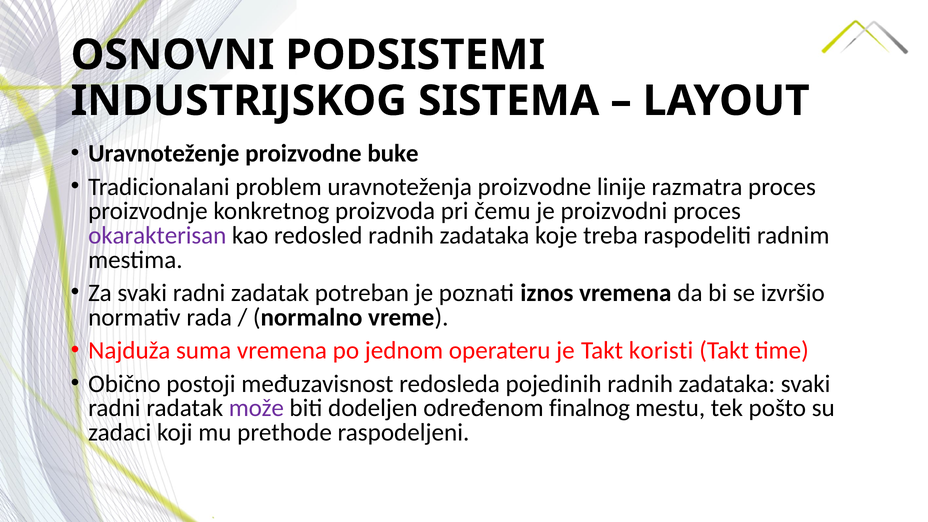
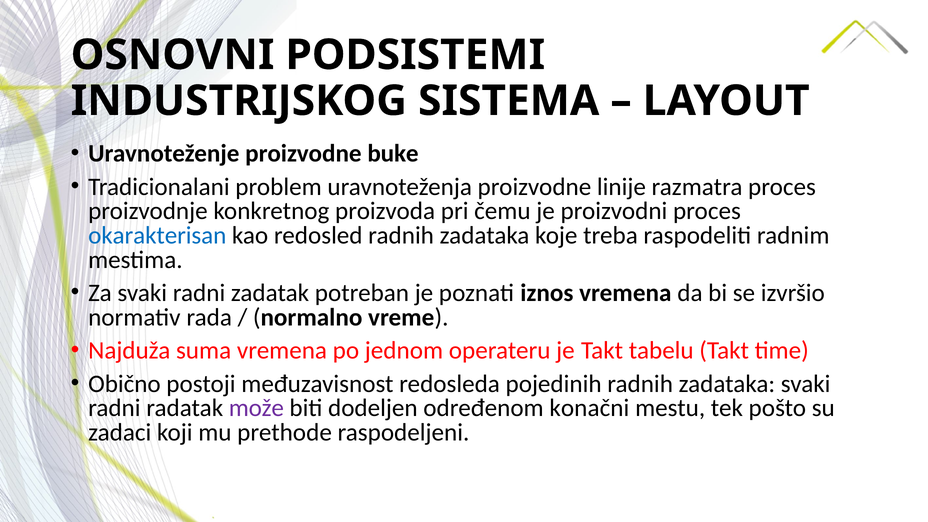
okarakterisan colour: purple -> blue (157, 236)
koristi: koristi -> tabelu (661, 351)
finalnog: finalnog -> konačni (589, 408)
